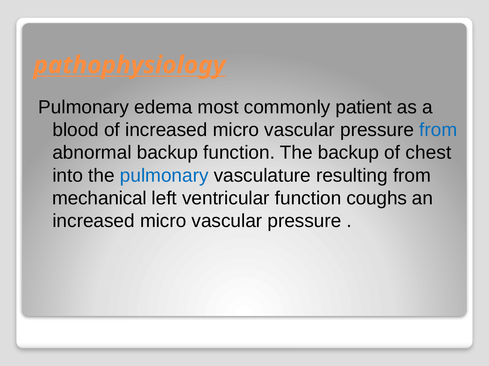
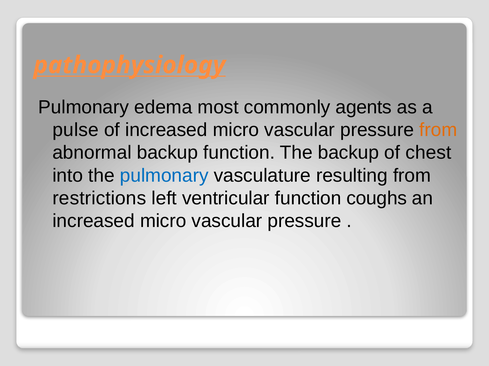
patient: patient -> agents (364, 107)
blood: blood -> pulse (76, 130)
from colour: blue -> orange (438, 130)
mechanical: mechanical -> restrictions (99, 199)
